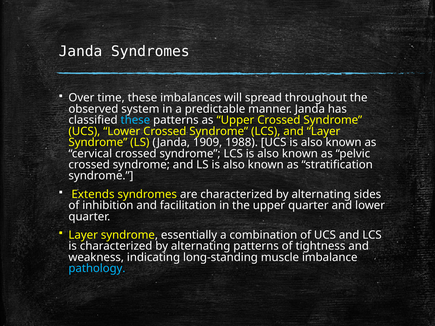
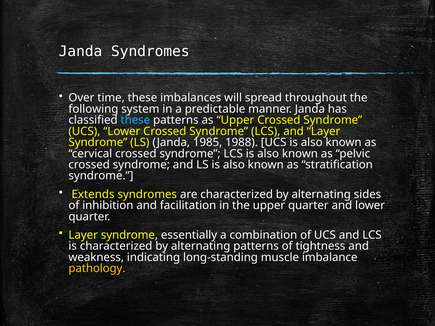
observed: observed -> following (93, 109)
1909: 1909 -> 1985 (208, 143)
pathology colour: light blue -> yellow (97, 269)
